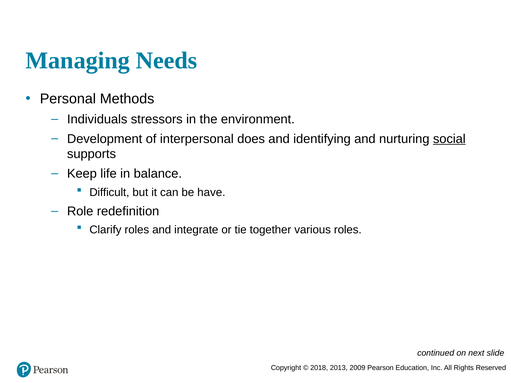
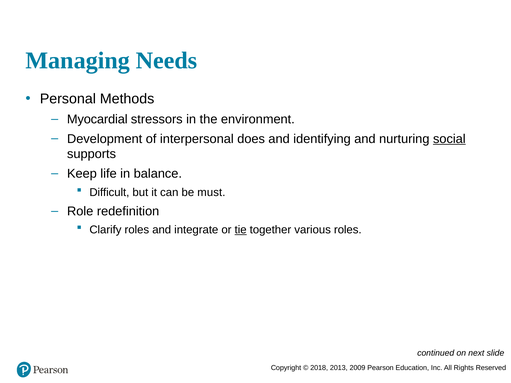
Individuals: Individuals -> Myocardial (97, 119)
have: have -> must (211, 192)
tie underline: none -> present (241, 230)
